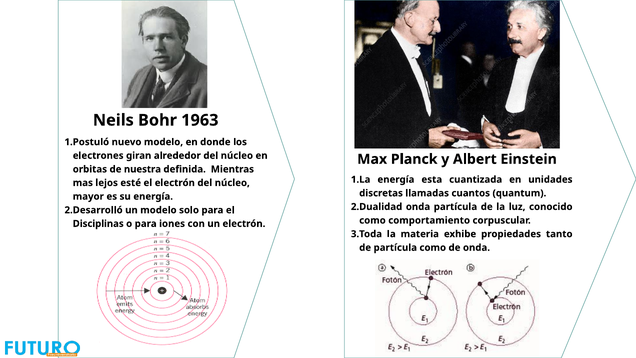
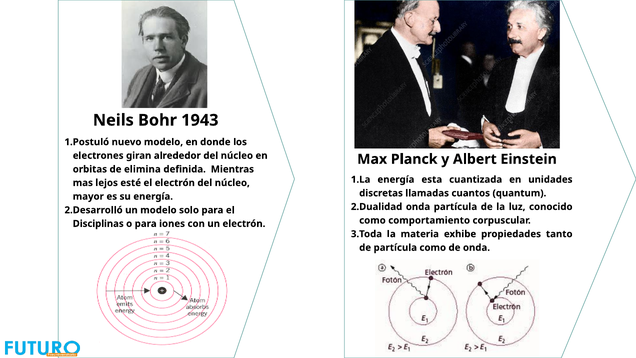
1963: 1963 -> 1943 (200, 120)
nuestra: nuestra -> elimina (142, 169)
